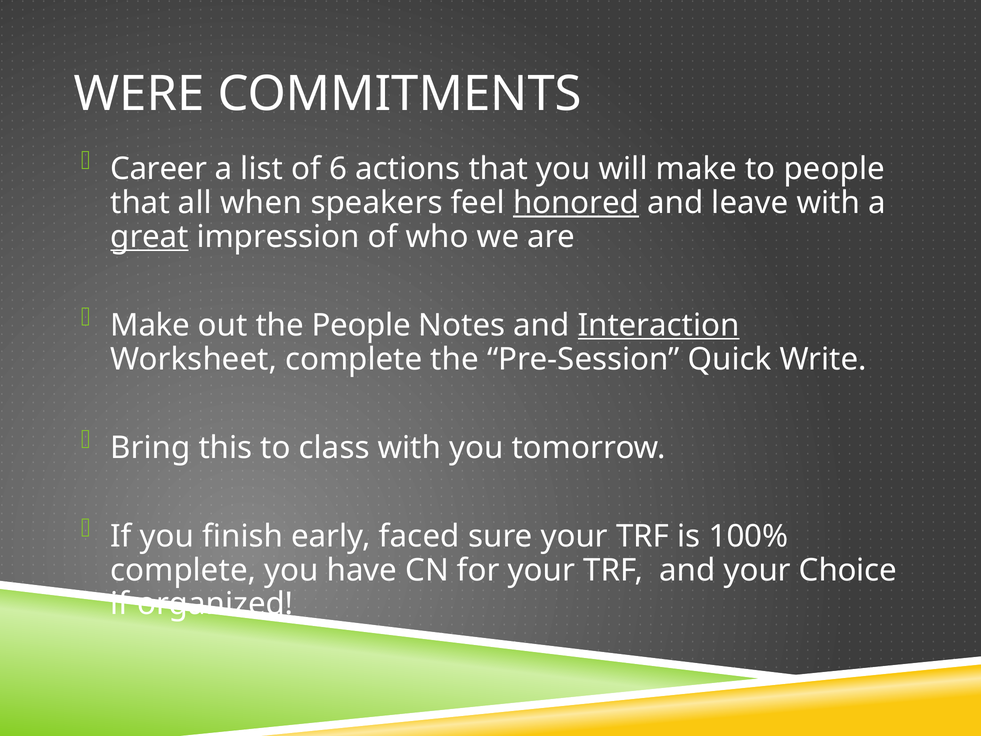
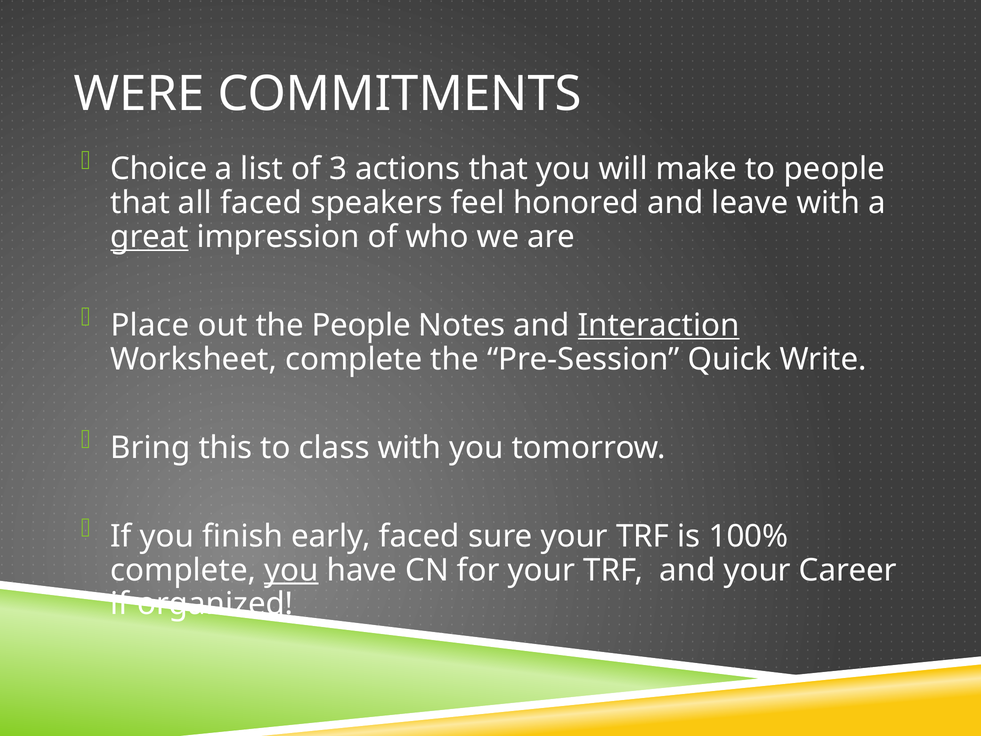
Career: Career -> Choice (159, 169)
6: 6 -> 3 (338, 169)
all when: when -> faced (261, 203)
honored underline: present -> none (576, 203)
Make: Make -> Place (150, 325)
you underline: none -> present (291, 570)
Choice: Choice -> Career (848, 570)
